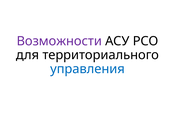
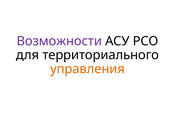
управления colour: blue -> orange (87, 69)
